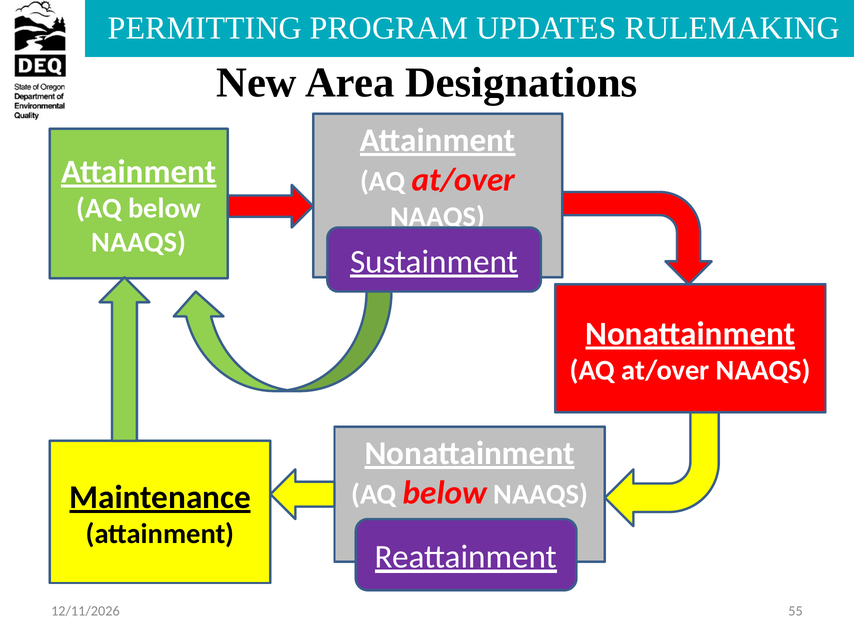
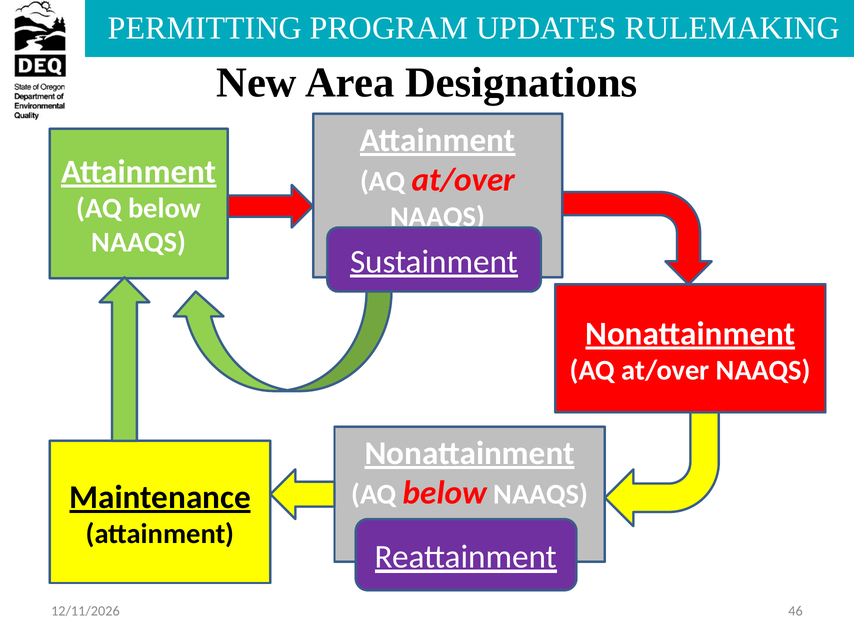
55: 55 -> 46 (796, 612)
